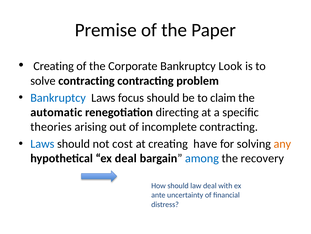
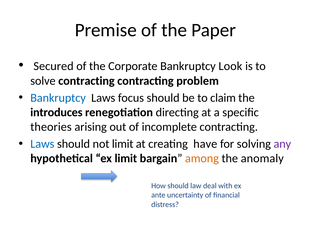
Creating: Creating -> Secured (53, 66)
automatic: automatic -> introduces (56, 112)
not cost: cost -> limit (123, 143)
any colour: orange -> purple (282, 143)
ex deal: deal -> limit (126, 158)
among colour: blue -> orange (202, 158)
recovery: recovery -> anomaly (262, 158)
